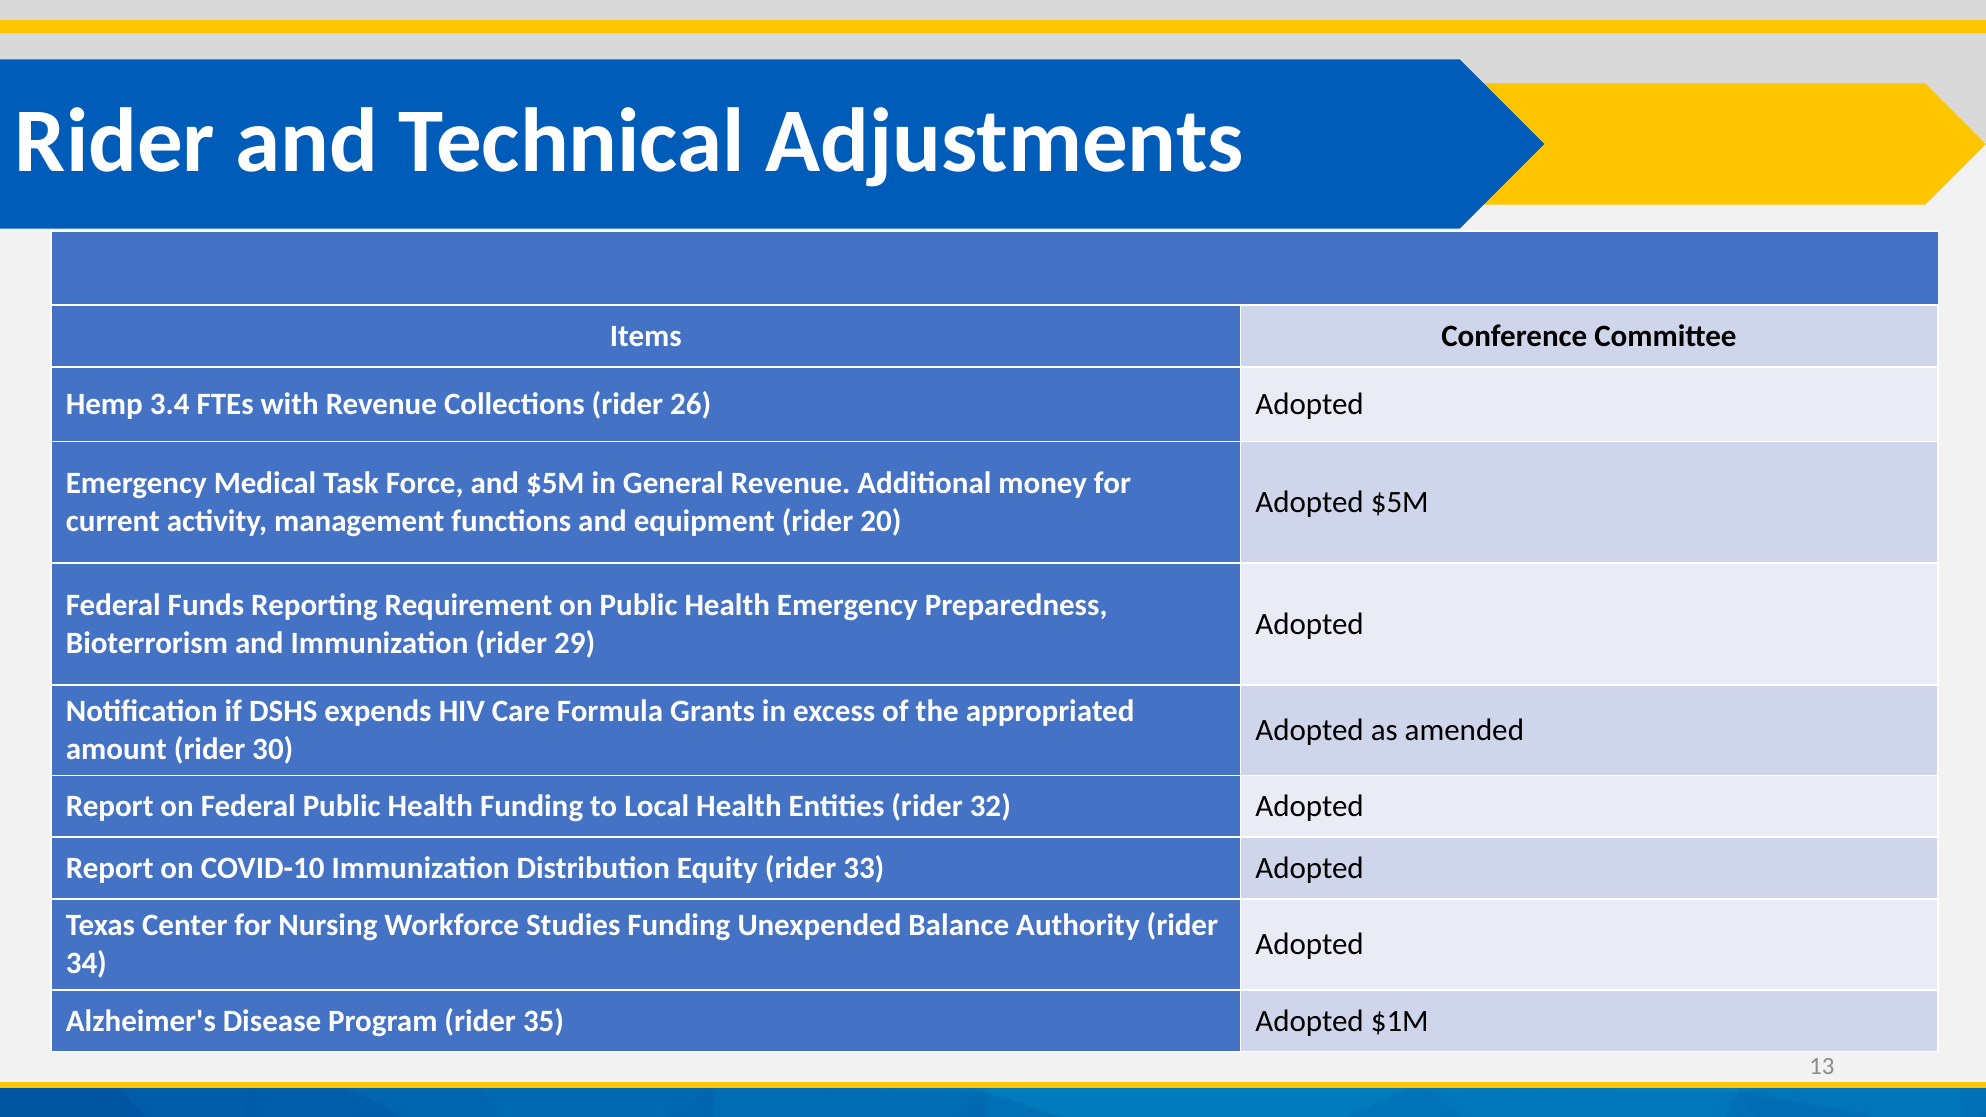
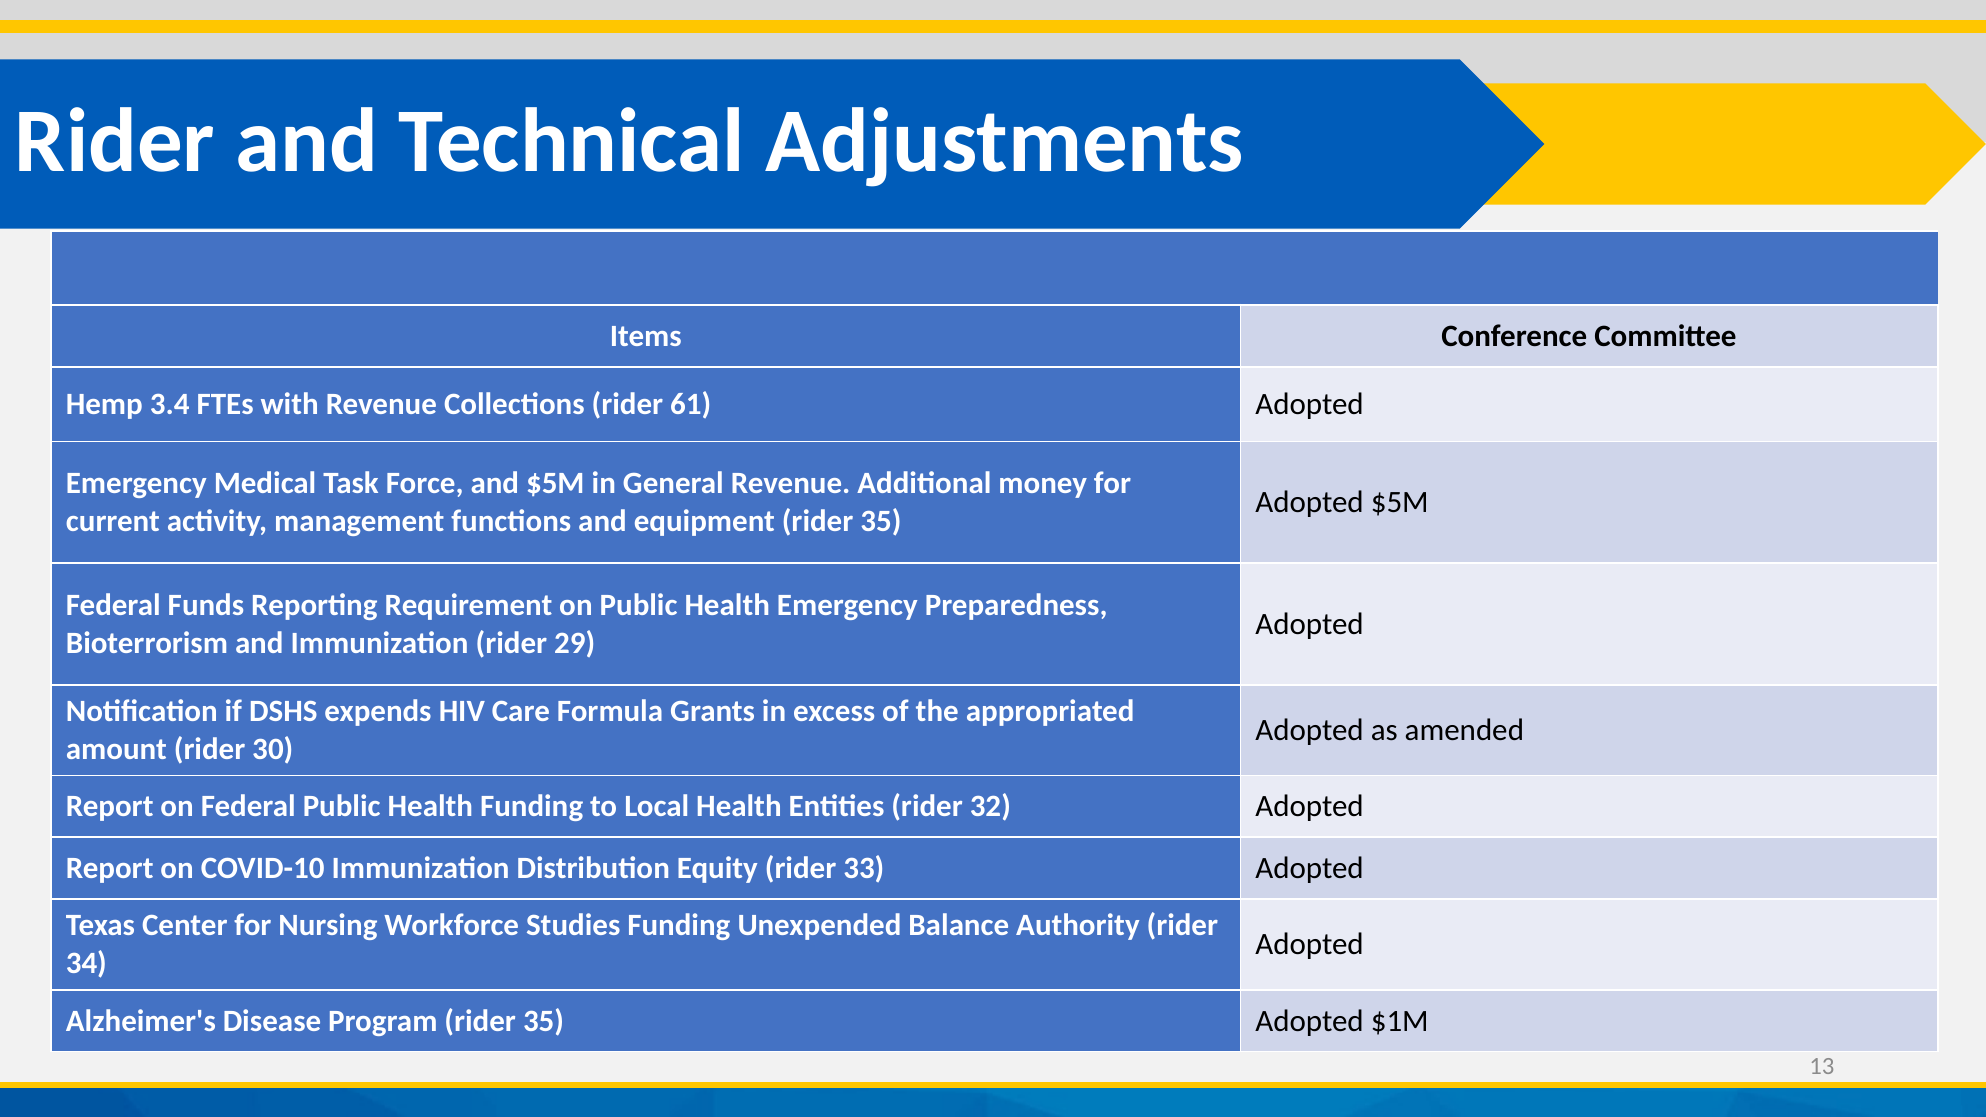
26: 26 -> 61 (691, 404)
equipment rider 20: 20 -> 35 (881, 522)
